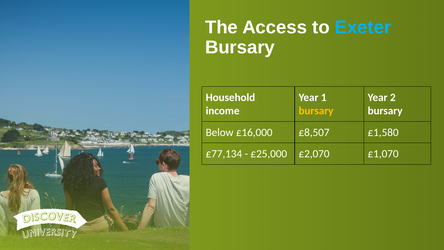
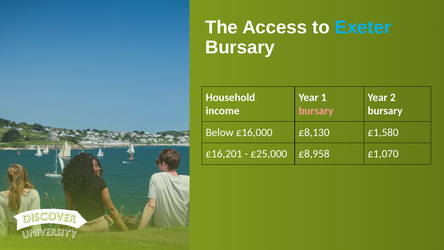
bursary colour: yellow -> pink (316, 111)
£8,507: £8,507 -> £8,130 (314, 132)
£77,134: £77,134 -> £16,201 (224, 154)
£2,070: £2,070 -> £8,958 (314, 154)
